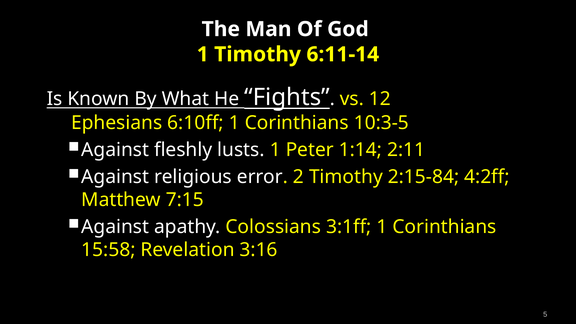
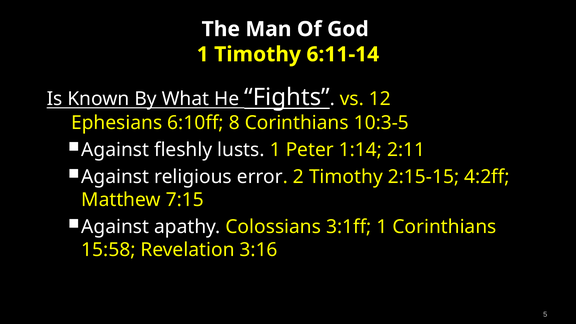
6:10ff 1: 1 -> 8 (234, 123)
2:15-84: 2:15-84 -> 2:15-15 (423, 177)
